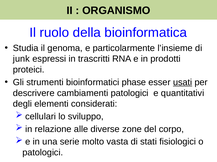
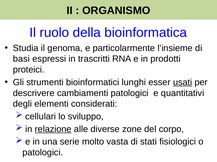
junk: junk -> basi (21, 59)
phase: phase -> lunghi (134, 83)
relazione underline: none -> present (53, 130)
